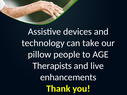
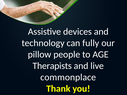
take: take -> fully (91, 43)
enhancements: enhancements -> commonplace (68, 77)
